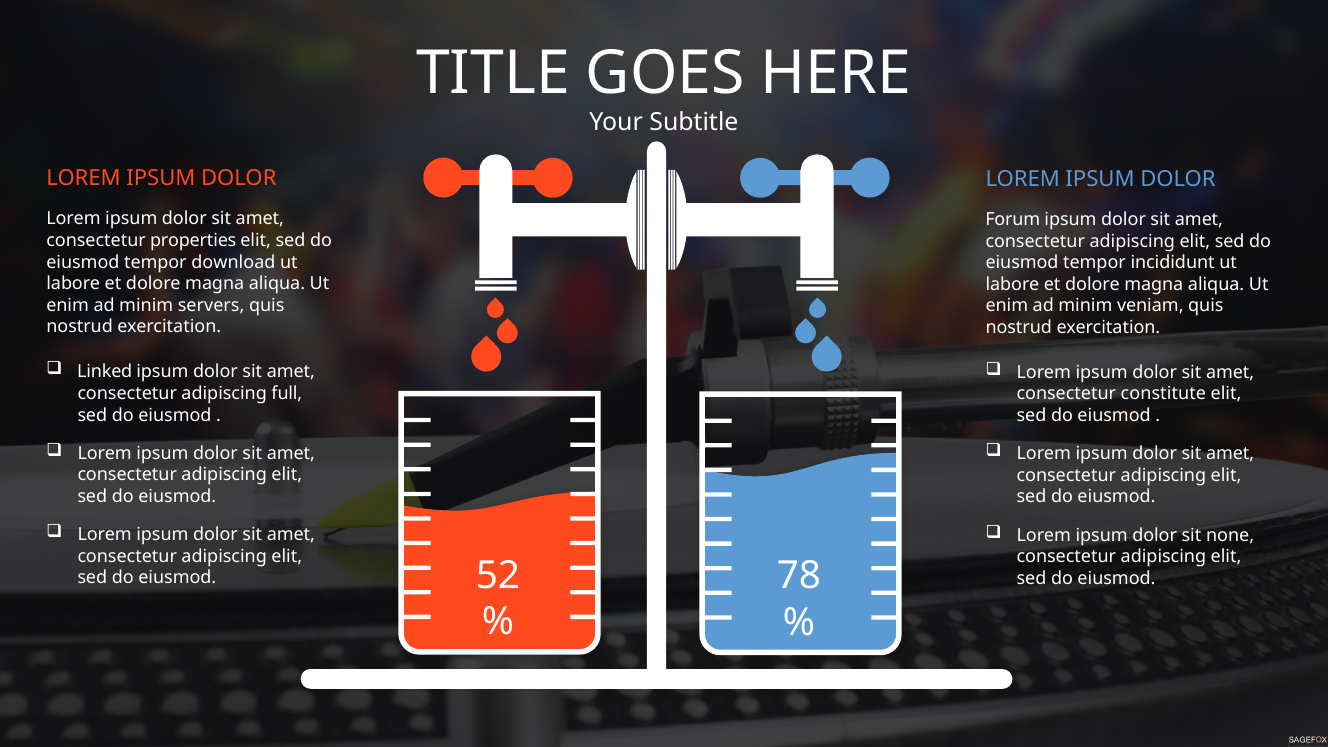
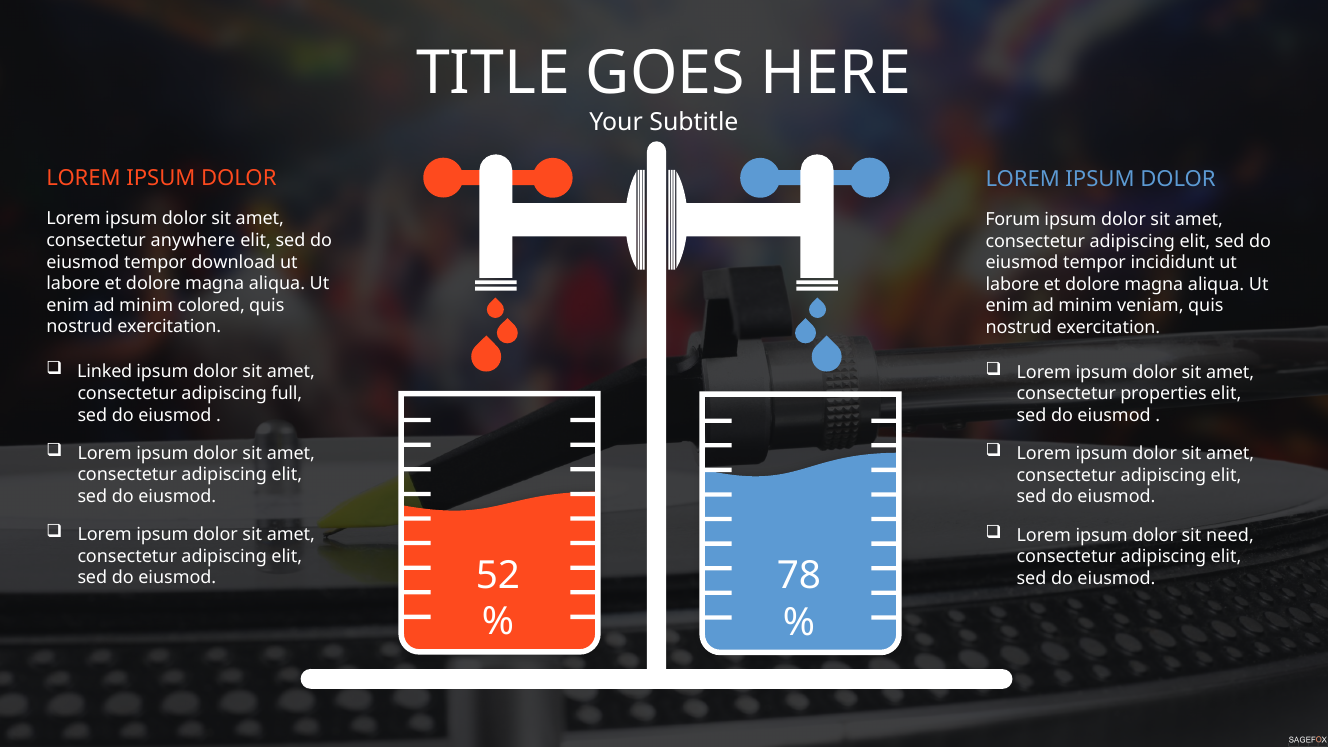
properties: properties -> anywhere (193, 241)
servers: servers -> colored (211, 305)
constitute: constitute -> properties (1163, 394)
none: none -> need (1230, 535)
